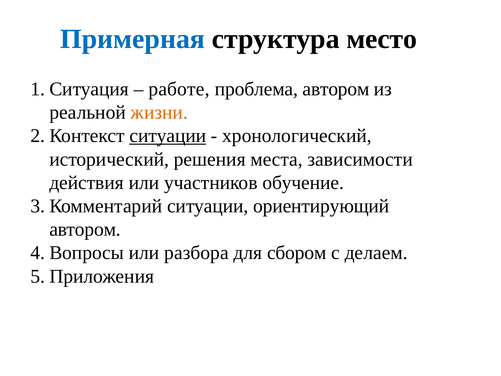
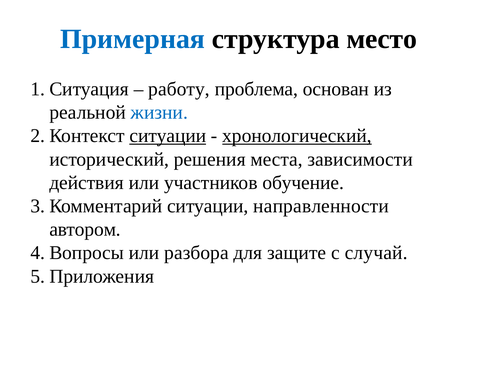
работе: работе -> работу (179, 89)
проблема автором: автором -> основан (336, 89)
жизни colour: orange -> blue (159, 112)
хронологический underline: none -> present (297, 136)
ориентирующий: ориентирующий -> направленности (321, 206)
сбором: сбором -> защите (297, 253)
делаем: делаем -> случай (376, 253)
